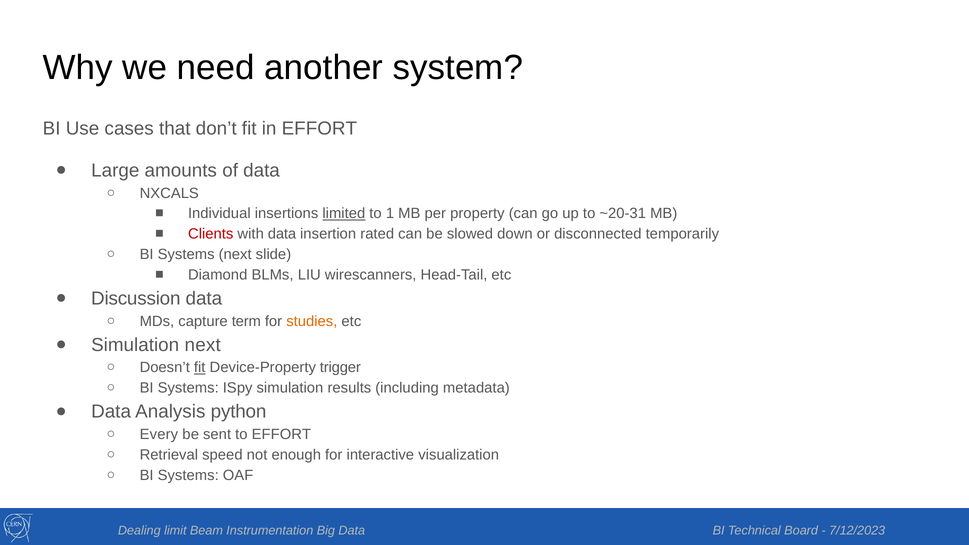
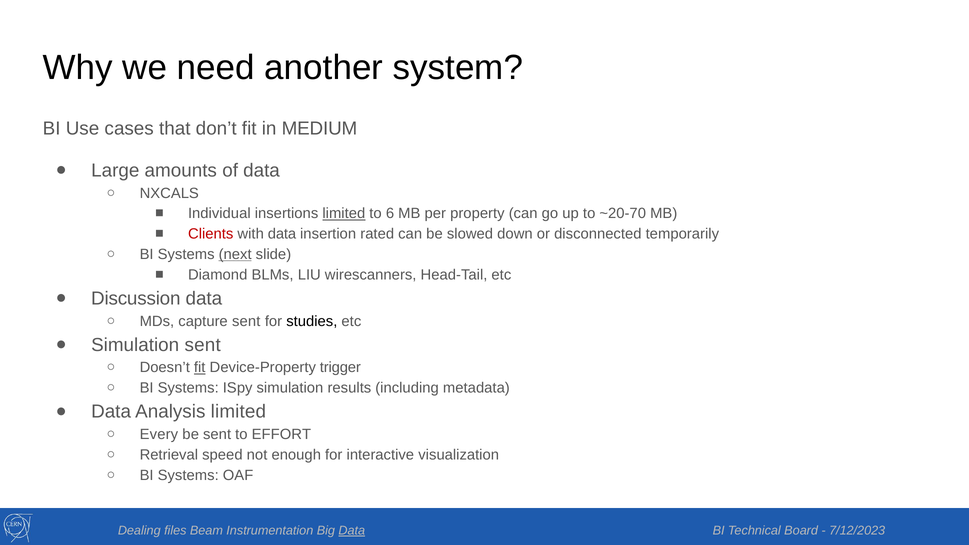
in EFFORT: EFFORT -> MEDIUM (319, 128)
1: 1 -> 6 (390, 214)
~20-31: ~20-31 -> ~20-70 (623, 214)
next underline: none -> present (235, 254)
capture term: term -> sent (246, 321)
studies colour: orange -> black (312, 321)
Simulation next: next -> sent (203, 345)
Analysis python: python -> limited (238, 412)
limit: limit -> files (175, 531)
Data underline: none -> present (352, 531)
